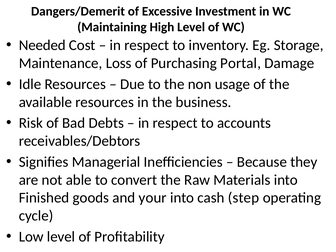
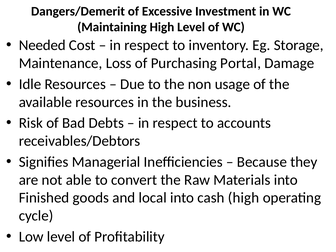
your: your -> local (153, 198)
cash step: step -> high (244, 198)
